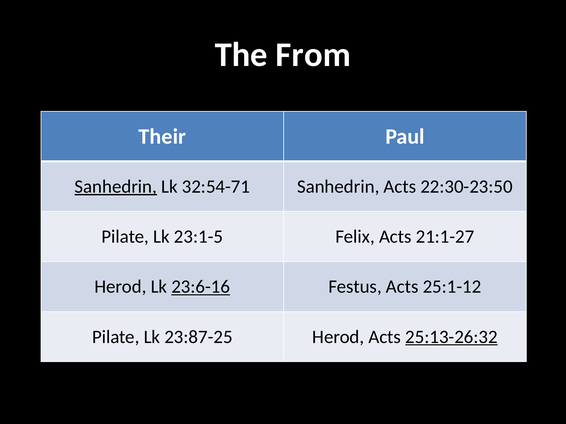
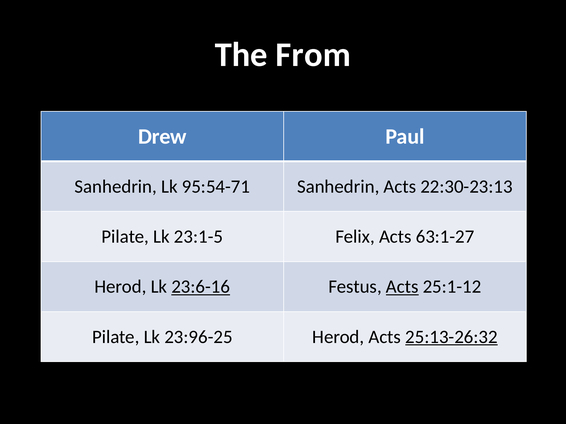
Their: Their -> Drew (162, 137)
Sanhedrin underline: present -> none (116, 187)
32:54-71: 32:54-71 -> 95:54-71 (216, 187)
22:30-23:50: 22:30-23:50 -> 22:30-23:13 (467, 187)
21:1-27: 21:1-27 -> 63:1-27 (445, 237)
Acts underline: none -> present (402, 287)
23:87-25: 23:87-25 -> 23:96-25 (199, 337)
